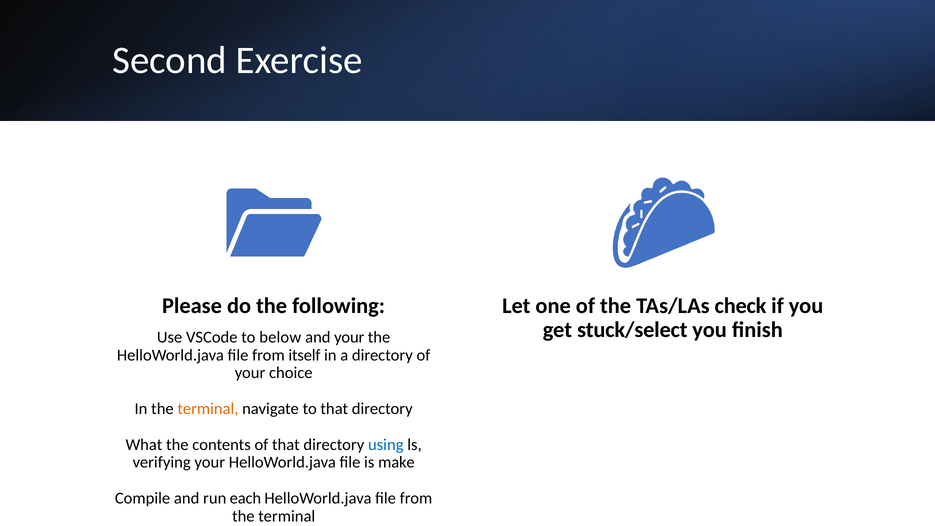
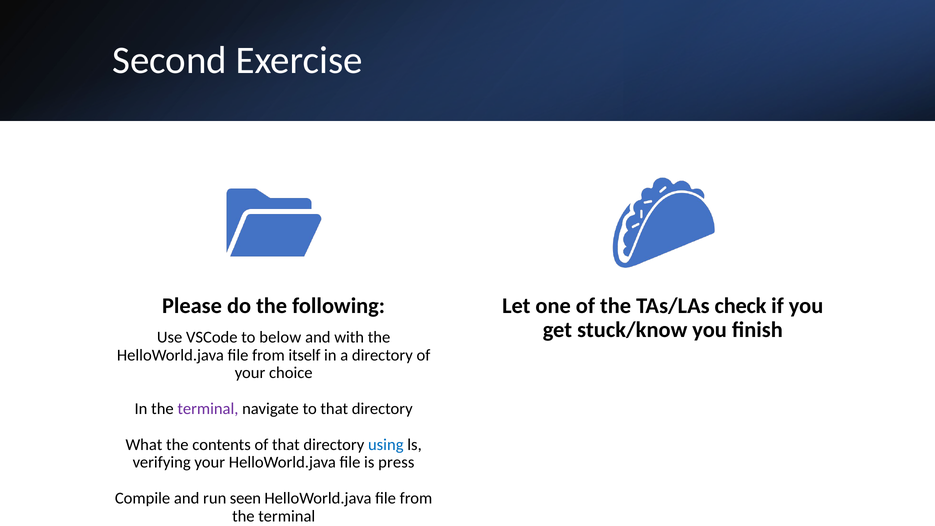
stuck/select: stuck/select -> stuck/know (632, 330)
and your: your -> with (349, 337)
terminal colour: orange -> purple (208, 409)
make: make -> press (396, 462)
each: each -> seen (245, 498)
